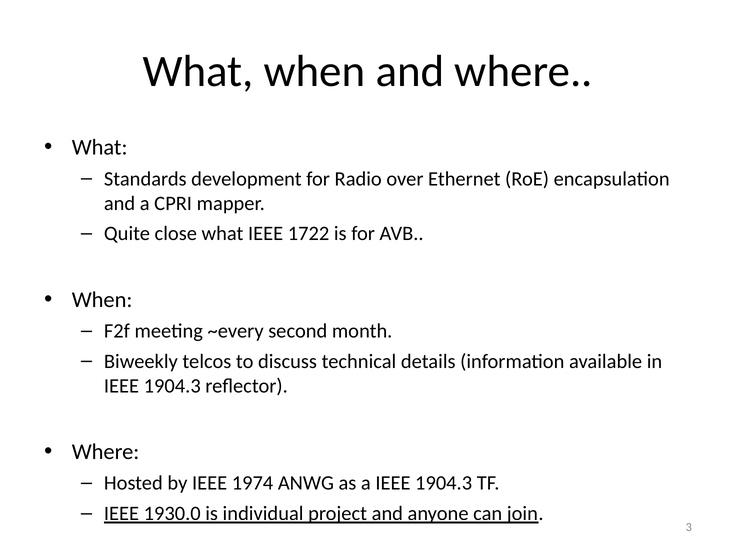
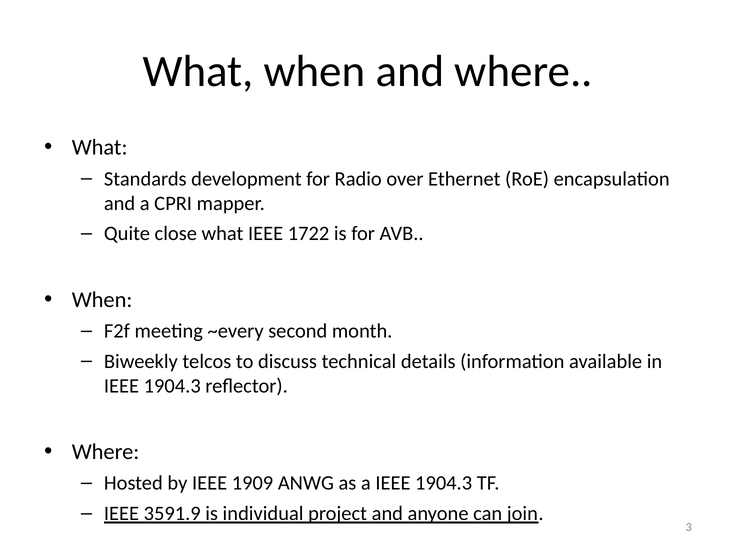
1974: 1974 -> 1909 (253, 483)
1930.0: 1930.0 -> 3591.9 (172, 513)
